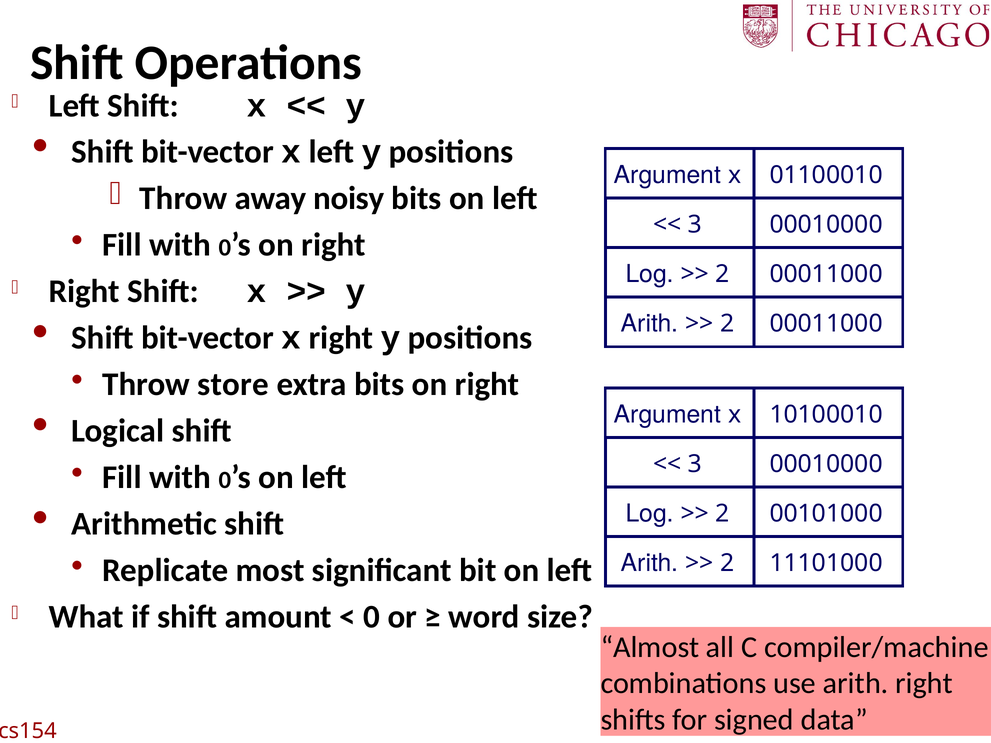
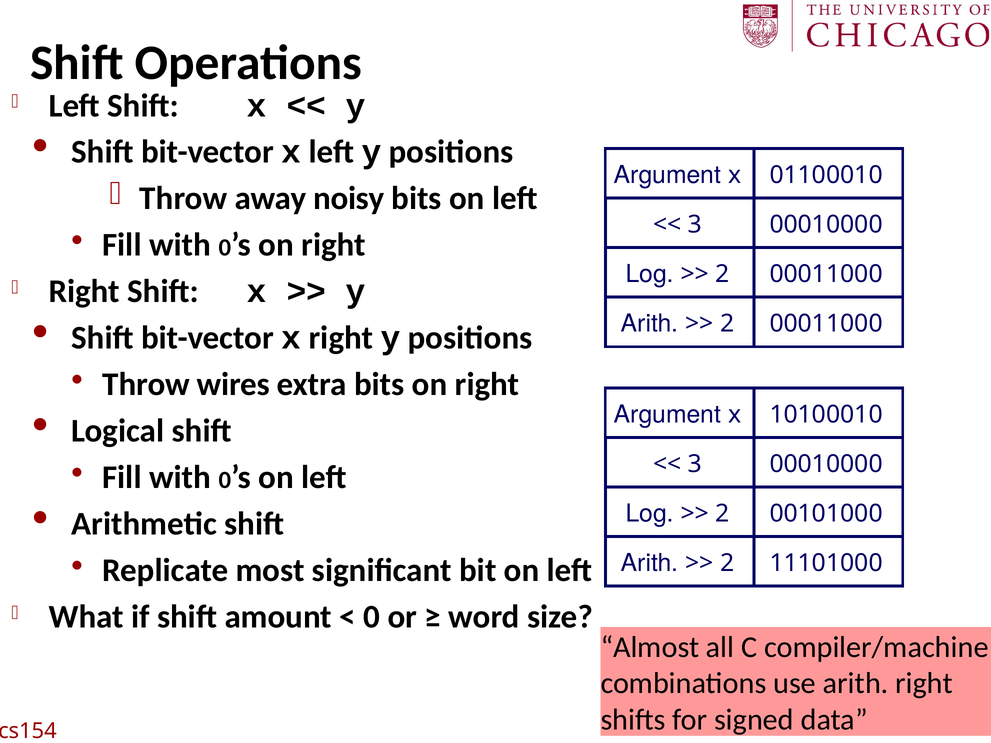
store: store -> wires (233, 385)
